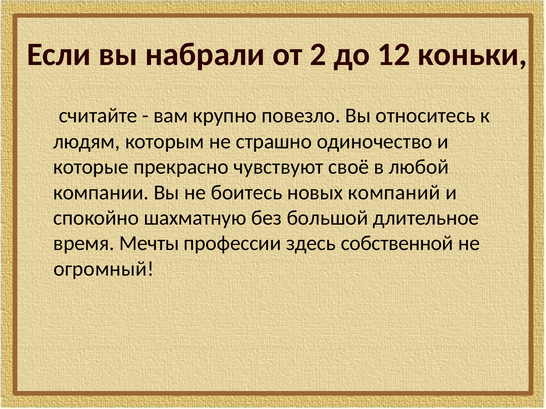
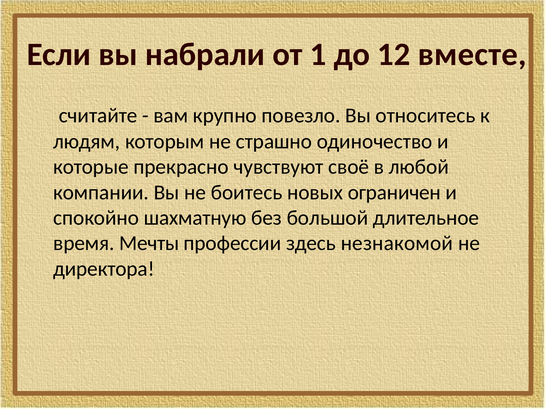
2: 2 -> 1 (318, 55)
коньки: коньки -> вместе (472, 55)
компаний: компаний -> ограничен (394, 193)
собственной: собственной -> незнакомой (397, 244)
огромный: огромный -> директора (104, 269)
